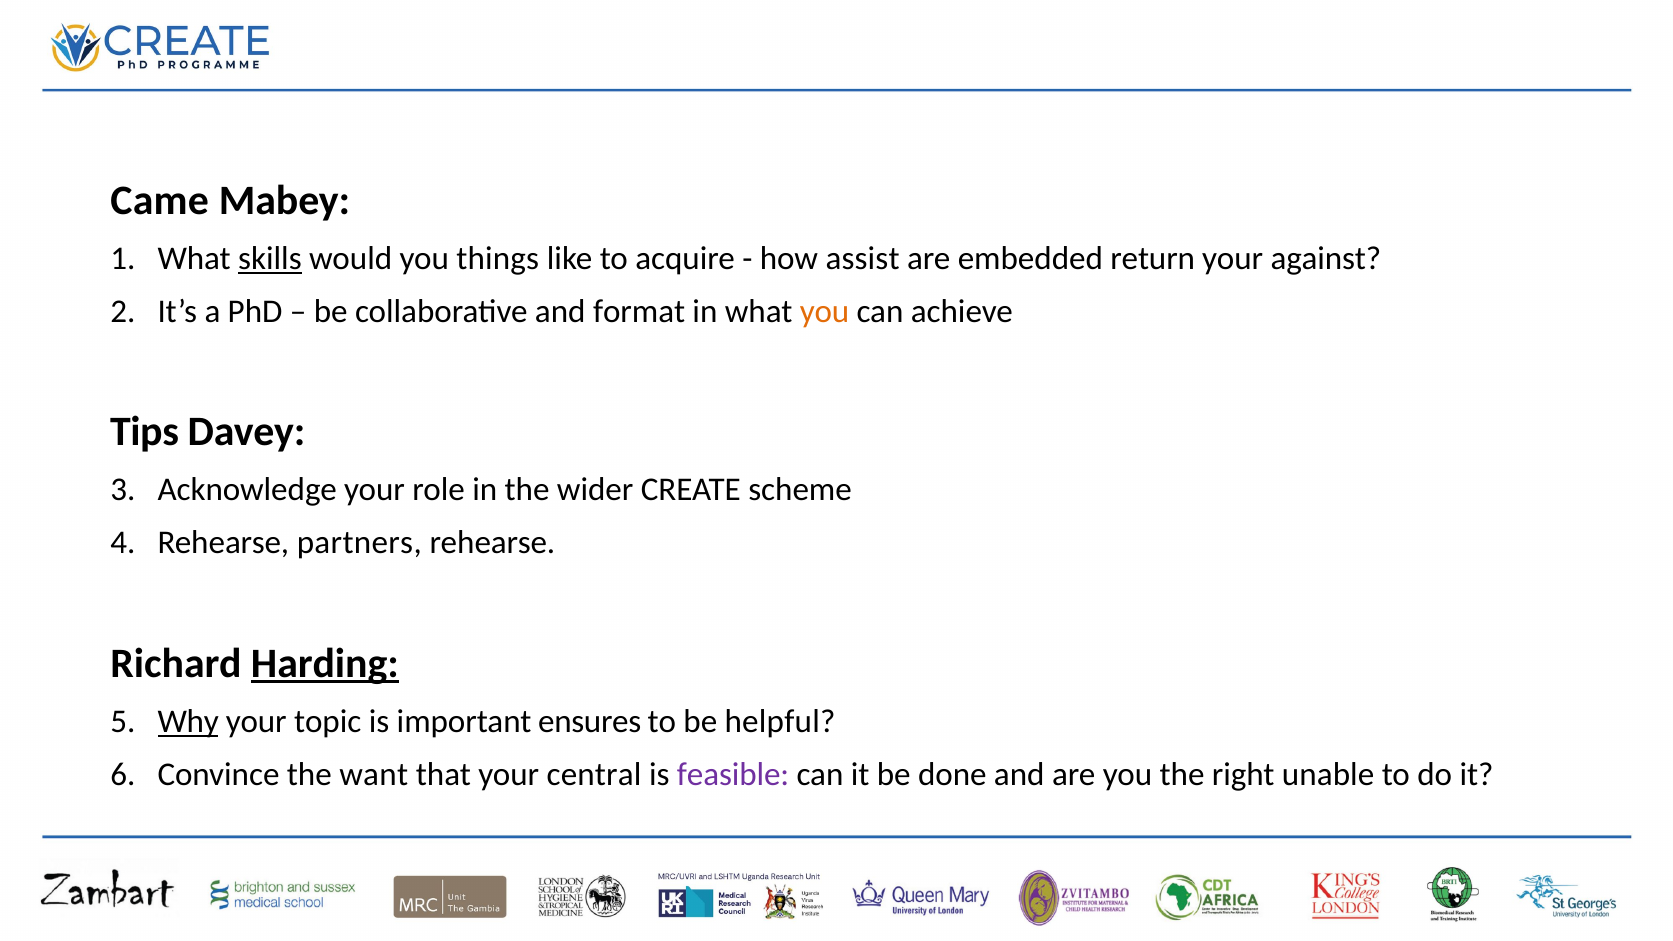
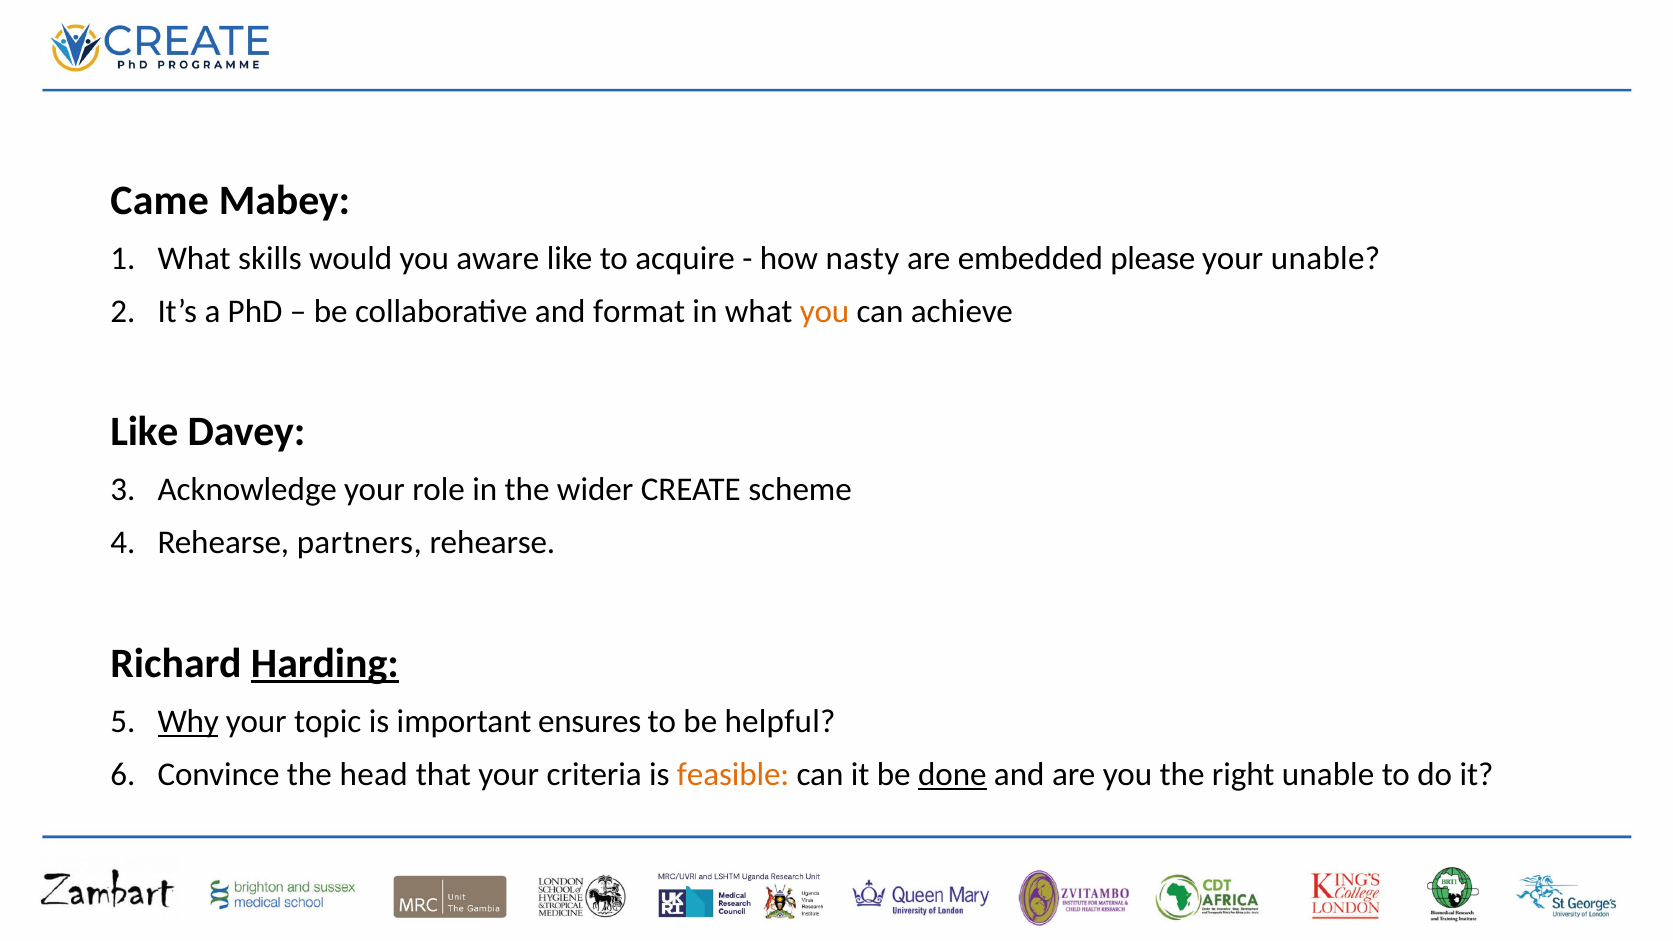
skills underline: present -> none (270, 258)
things: things -> aware (498, 258)
assist: assist -> nasty (862, 258)
return: return -> please (1153, 258)
your against: against -> unable (1326, 258)
Tips: Tips -> Like (144, 432)
want: want -> head (374, 775)
central: central -> criteria (594, 775)
feasible colour: purple -> orange (733, 775)
done underline: none -> present (952, 775)
